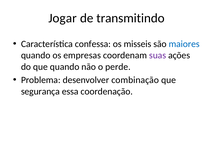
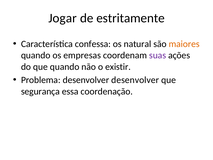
transmitindo: transmitindo -> estritamente (131, 18)
misseis: misseis -> natural (137, 44)
maiores colour: blue -> orange (184, 44)
perde: perde -> existir (118, 67)
desenvolver combinação: combinação -> desenvolver (135, 80)
